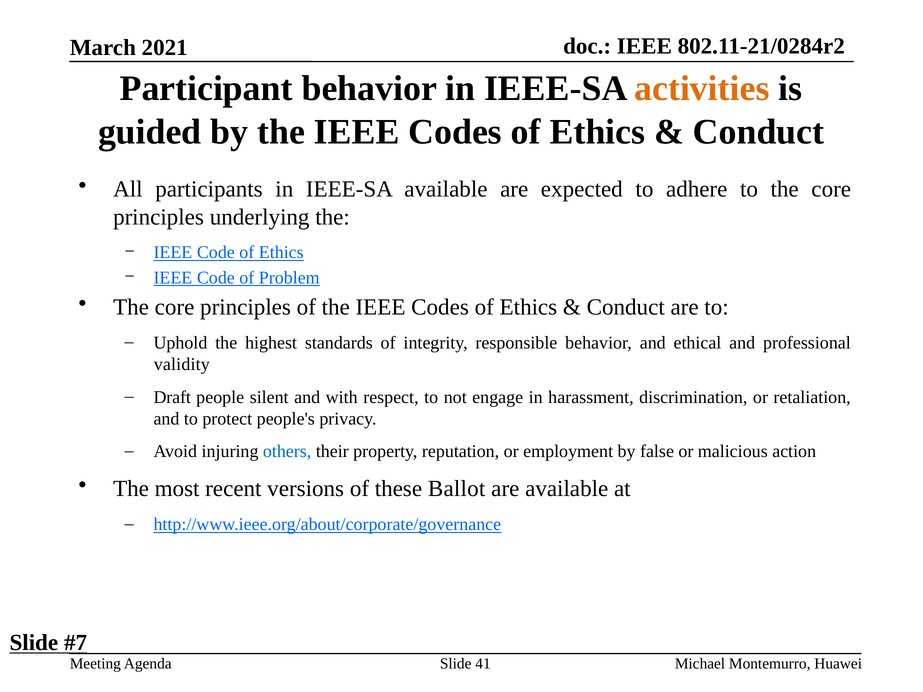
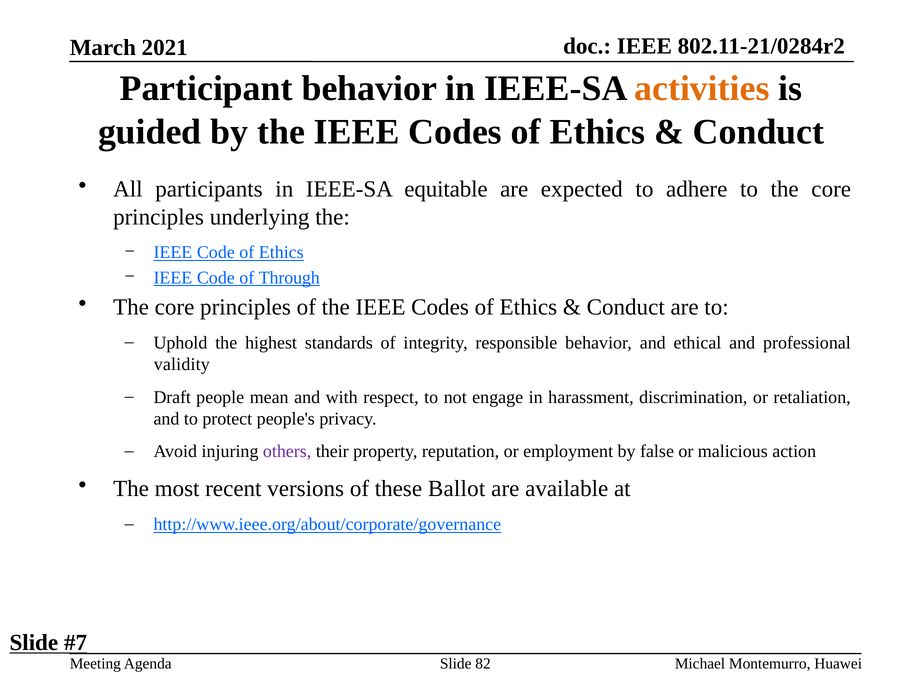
IEEE-SA available: available -> equitable (446, 189)
Problem: Problem -> Through (289, 278)
silent: silent -> mean (269, 397)
others colour: blue -> purple (287, 452)
41: 41 -> 82 (483, 664)
